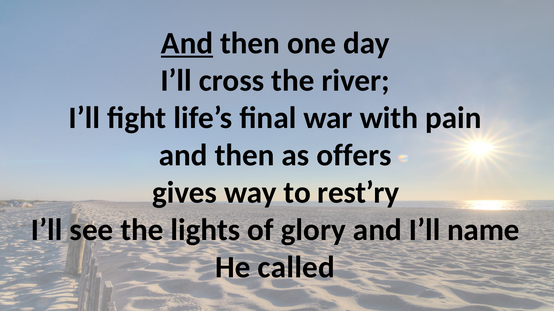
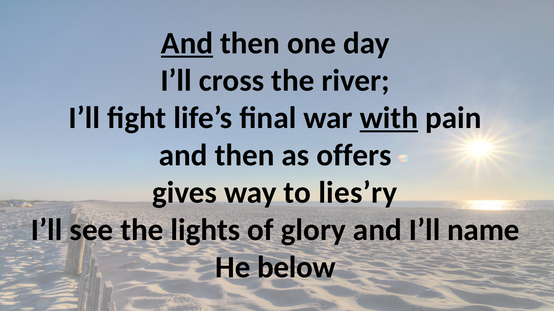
with underline: none -> present (389, 118)
rest’ry: rest’ry -> lies’ry (358, 193)
called: called -> below (297, 268)
